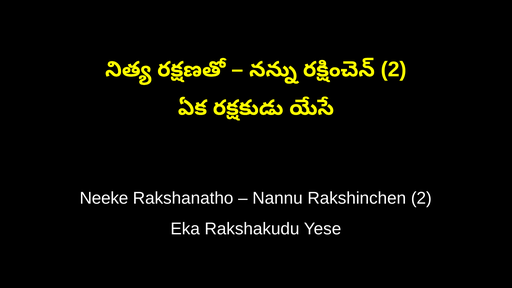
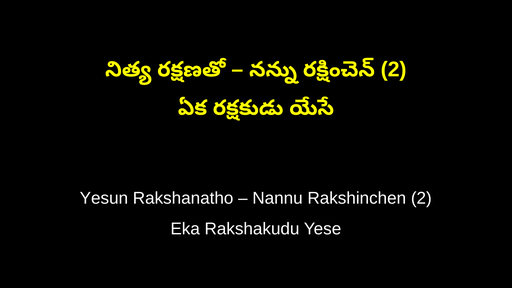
Neeke: Neeke -> Yesun (104, 198)
